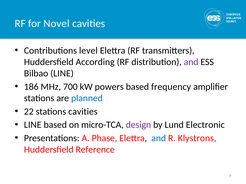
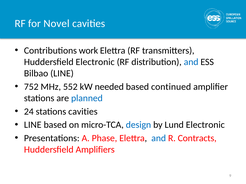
level: level -> work (88, 51)
Huddersfield According: According -> Electronic (95, 62)
and colour: purple -> blue (191, 62)
186: 186 -> 752 (31, 87)
700: 700 -> 552 (70, 87)
powers: powers -> needed (109, 87)
frequency: frequency -> continued (171, 87)
22: 22 -> 24 (29, 112)
design colour: purple -> blue (138, 125)
Klystrons: Klystrons -> Contracts (197, 139)
Reference: Reference -> Amplifiers (95, 150)
